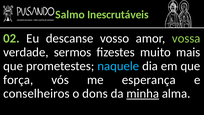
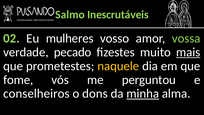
descanse: descanse -> mulheres (70, 38)
sermos: sermos -> pecado (73, 52)
mais underline: none -> present (188, 52)
naquele colour: light blue -> yellow (118, 66)
força: força -> fome (18, 80)
esperança: esperança -> perguntou (149, 80)
